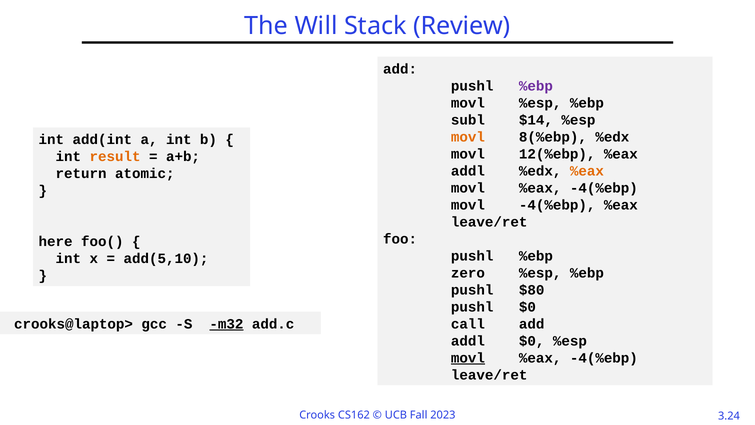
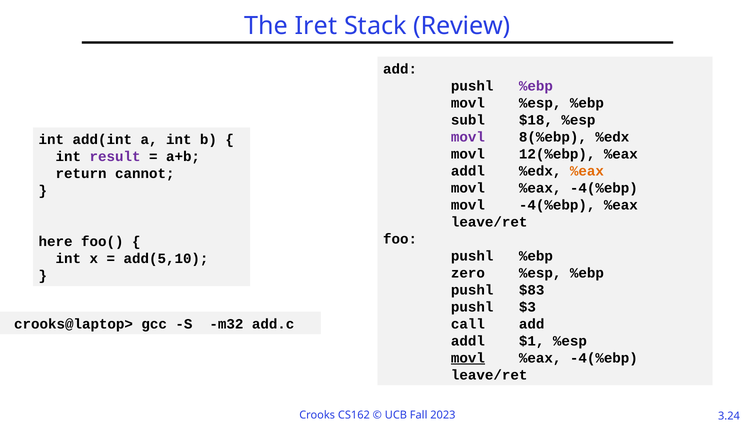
Will: Will -> Iret (316, 26)
$14: $14 -> $18 (536, 120)
movl colour: orange -> purple (468, 137)
result colour: orange -> purple (115, 157)
atomic: atomic -> cannot (145, 174)
$80: $80 -> $83 (532, 290)
pushl $0: $0 -> $3 (527, 307)
m32 underline: present -> none (226, 324)
addl $0: $0 -> $1 (532, 341)
